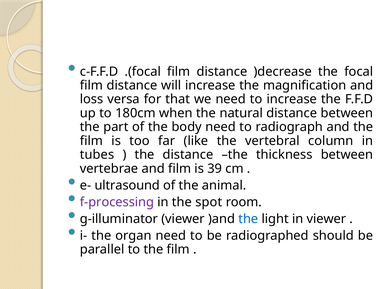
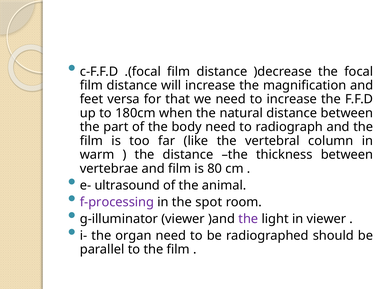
loss: loss -> feet (92, 99)
tubes: tubes -> warm (97, 155)
39: 39 -> 80 (215, 169)
the colour: blue -> purple (248, 219)
